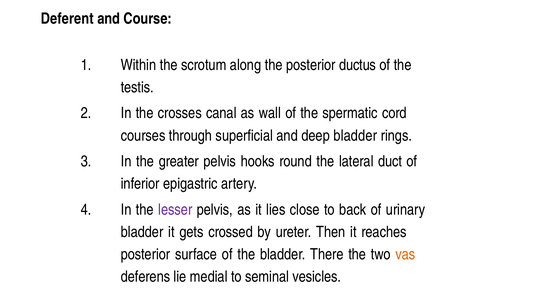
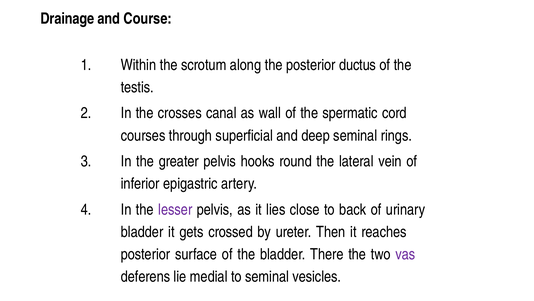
Deferent: Deferent -> Drainage (67, 19)
deep bladder: bladder -> seminal (355, 135)
duct: duct -> vein (390, 161)
vas colour: orange -> purple (405, 254)
